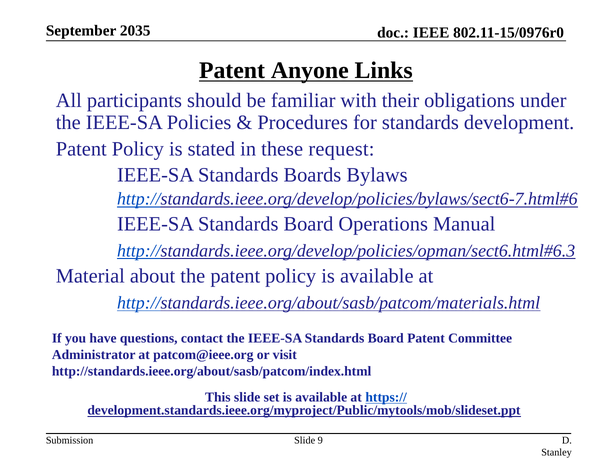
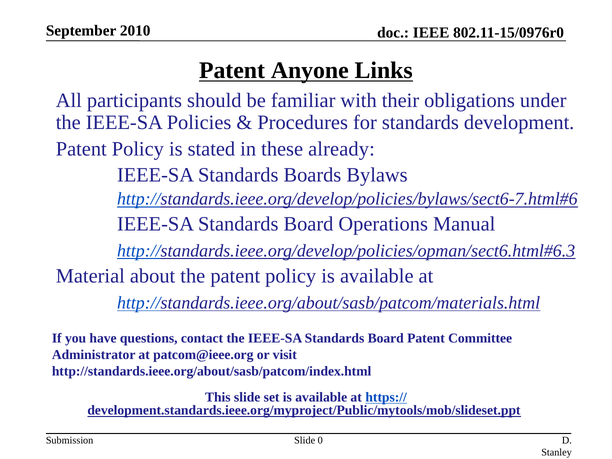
2035: 2035 -> 2010 (135, 31)
request: request -> already (341, 149)
9: 9 -> 0 (320, 440)
